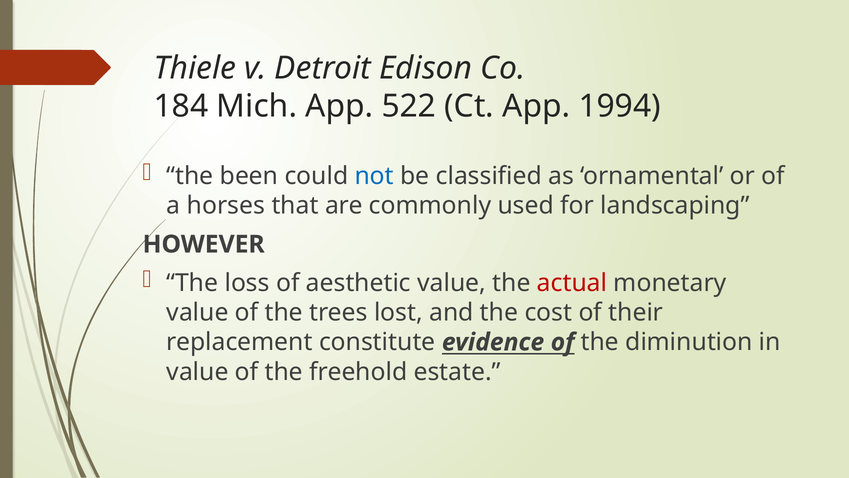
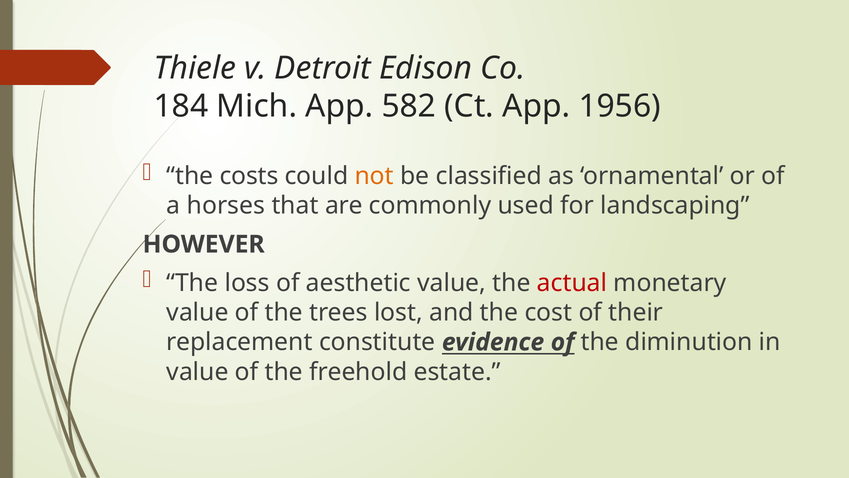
522: 522 -> 582 (409, 106)
1994: 1994 -> 1956 (620, 106)
been: been -> costs (249, 176)
not colour: blue -> orange (374, 176)
